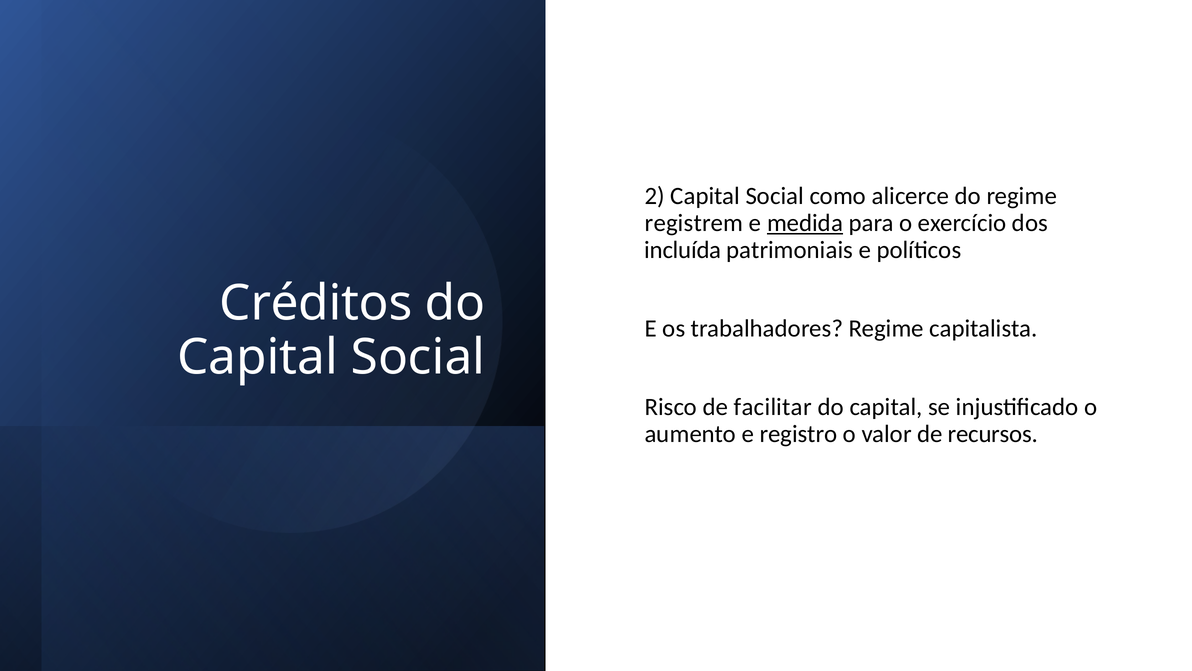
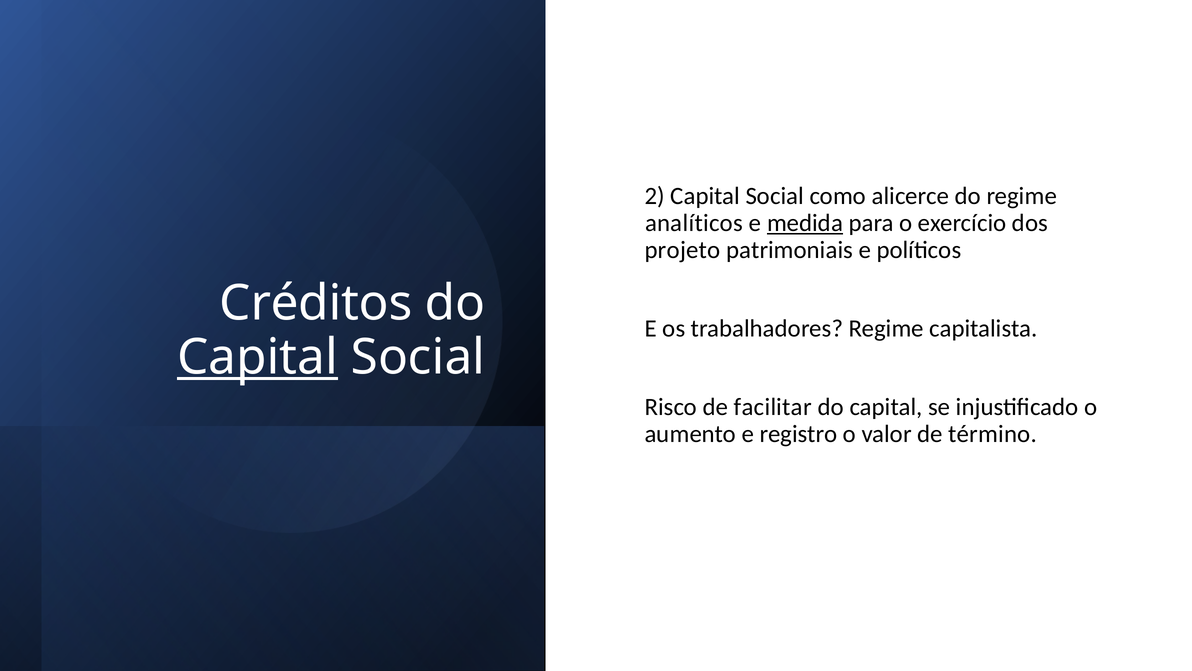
registrem: registrem -> analíticos (694, 223)
incluída: incluída -> projeto (683, 250)
Capital underline: none -> present (258, 357)
recursos: recursos -> término (993, 434)
